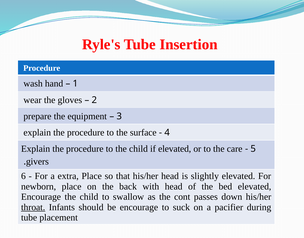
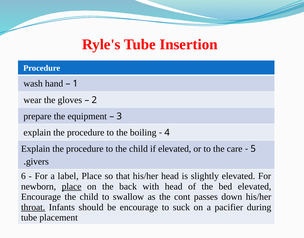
surface: surface -> boiling (143, 133)
extra: extra -> label (68, 176)
place underline: none -> present (72, 186)
